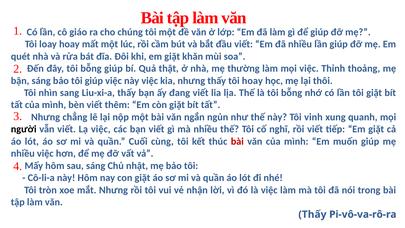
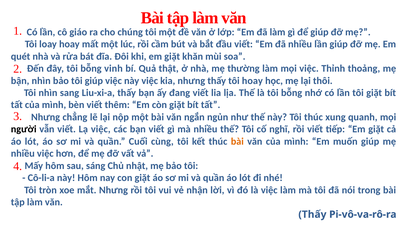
bỗng giúp: giúp -> vinh (113, 68)
bận sáng: sáng -> nhìn (41, 81)
Tôi vinh: vinh -> thúc (313, 117)
bài colour: red -> orange (237, 141)
